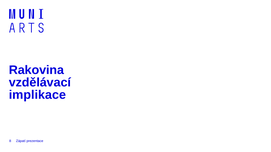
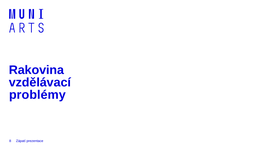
implikace: implikace -> problémy (37, 95)
